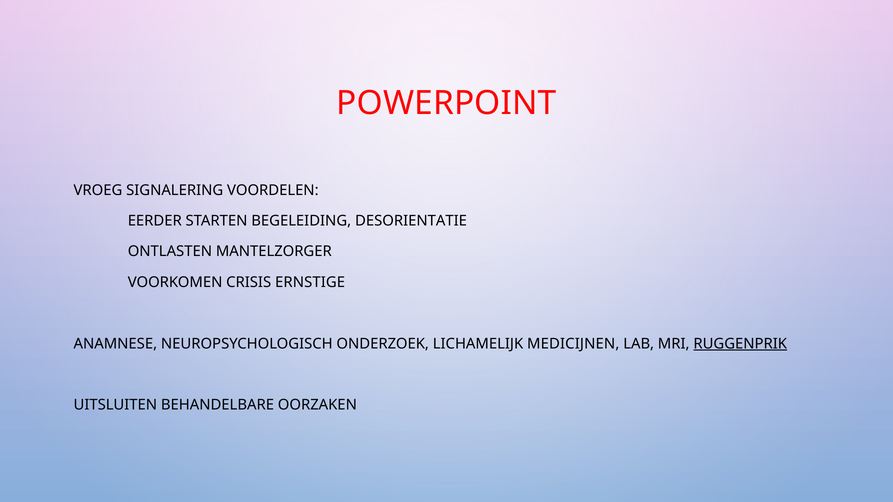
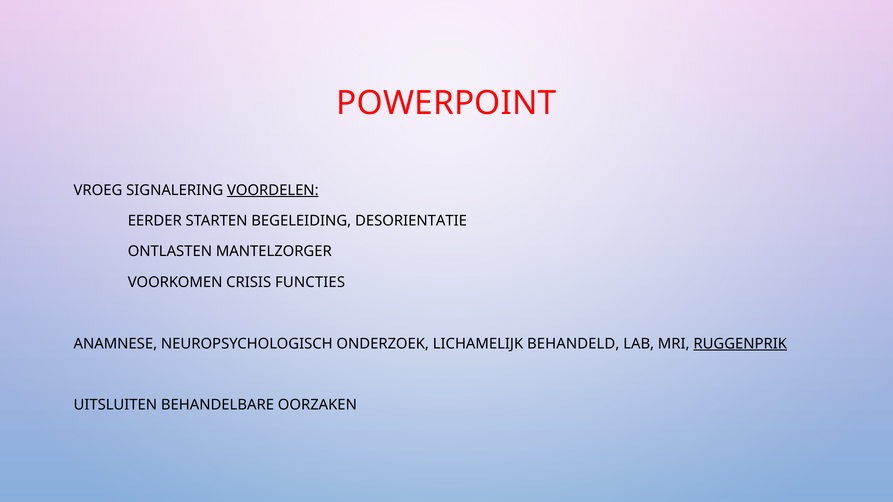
VOORDELEN underline: none -> present (273, 190)
ERNSTIGE: ERNSTIGE -> FUNCTIES (310, 282)
MEDICIJNEN: MEDICIJNEN -> BEHANDELD (573, 344)
